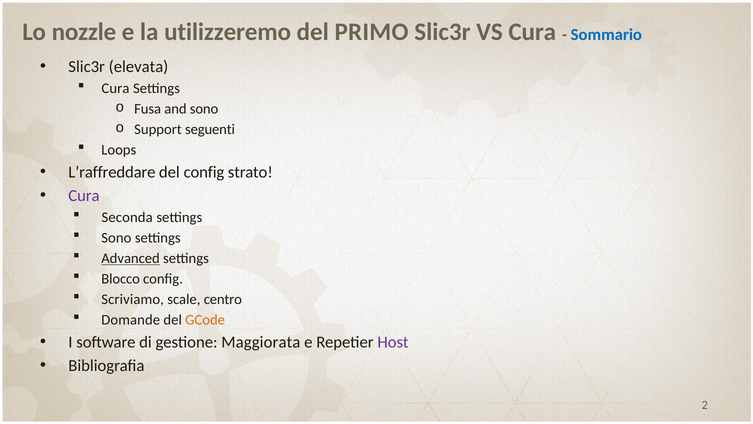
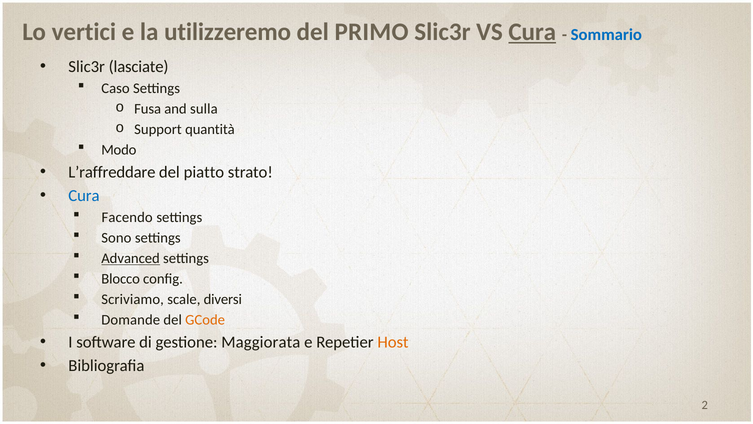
nozzle: nozzle -> vertici (84, 32)
Cura underline: none -> present (532, 32)
elevata: elevata -> lasciate (139, 67)
Cura: Cura -> Caso (116, 88)
and sono: sono -> sulla (204, 109)
seguenti: seguenti -> quantità (210, 129)
Loops: Loops -> Modo (119, 150)
del config: config -> piatto (204, 172)
Cura colour: purple -> blue (84, 196)
Seconda: Seconda -> Facendo (127, 217)
centro: centro -> diversi (223, 299)
Host colour: purple -> orange (393, 342)
